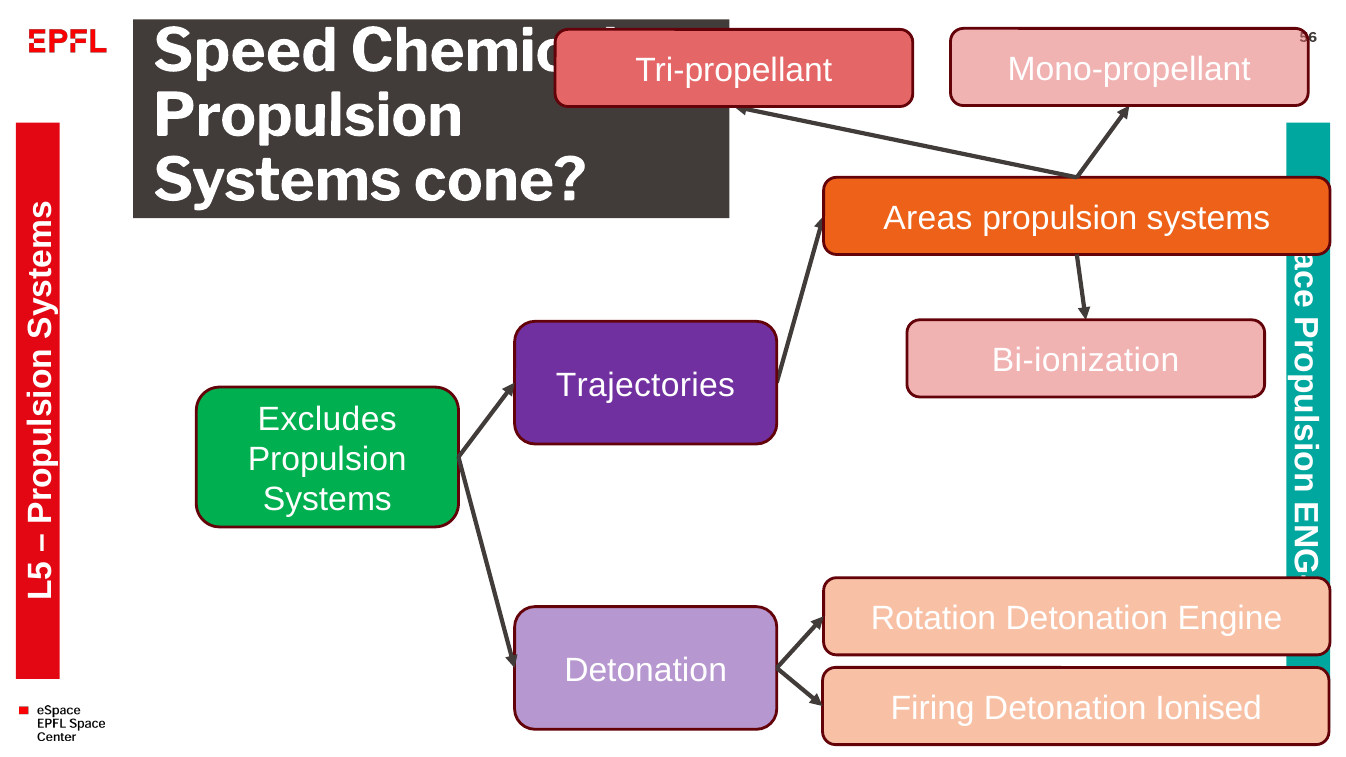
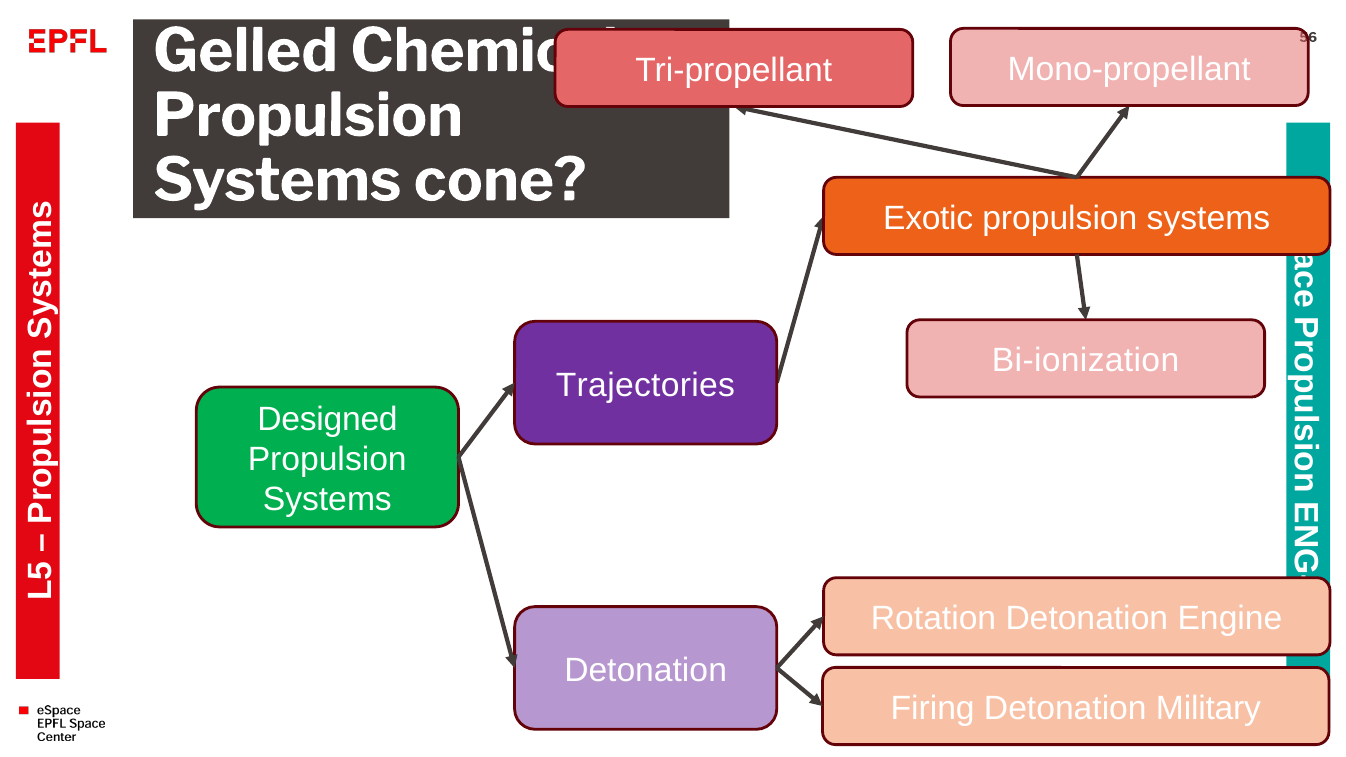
Speed: Speed -> Gelled (245, 51)
Areas: Areas -> Exotic (928, 218)
Excludes: Excludes -> Designed (327, 419)
Ionised: Ionised -> Military (1208, 708)
